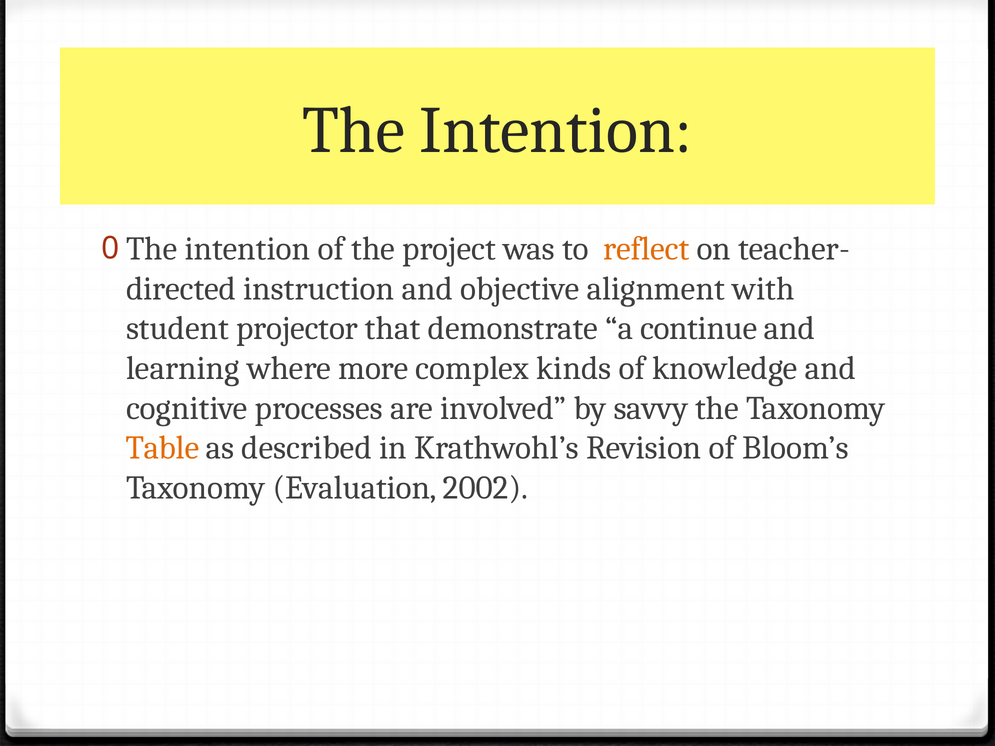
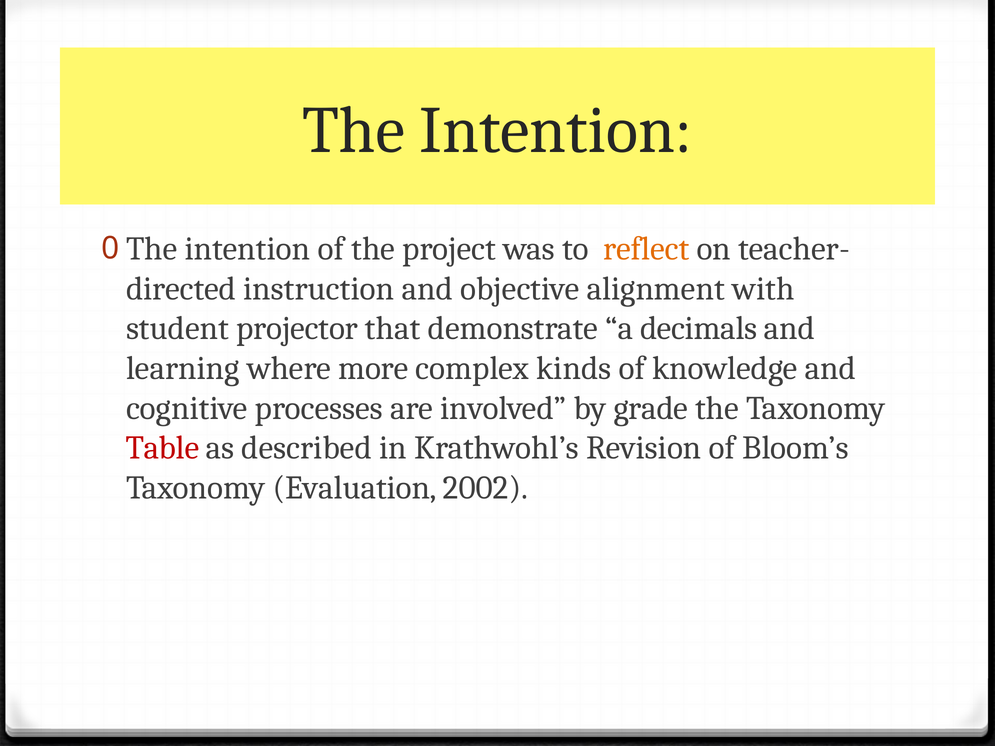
continue: continue -> decimals (699, 329)
savvy: savvy -> grade (651, 408)
Table colour: orange -> red (162, 448)
